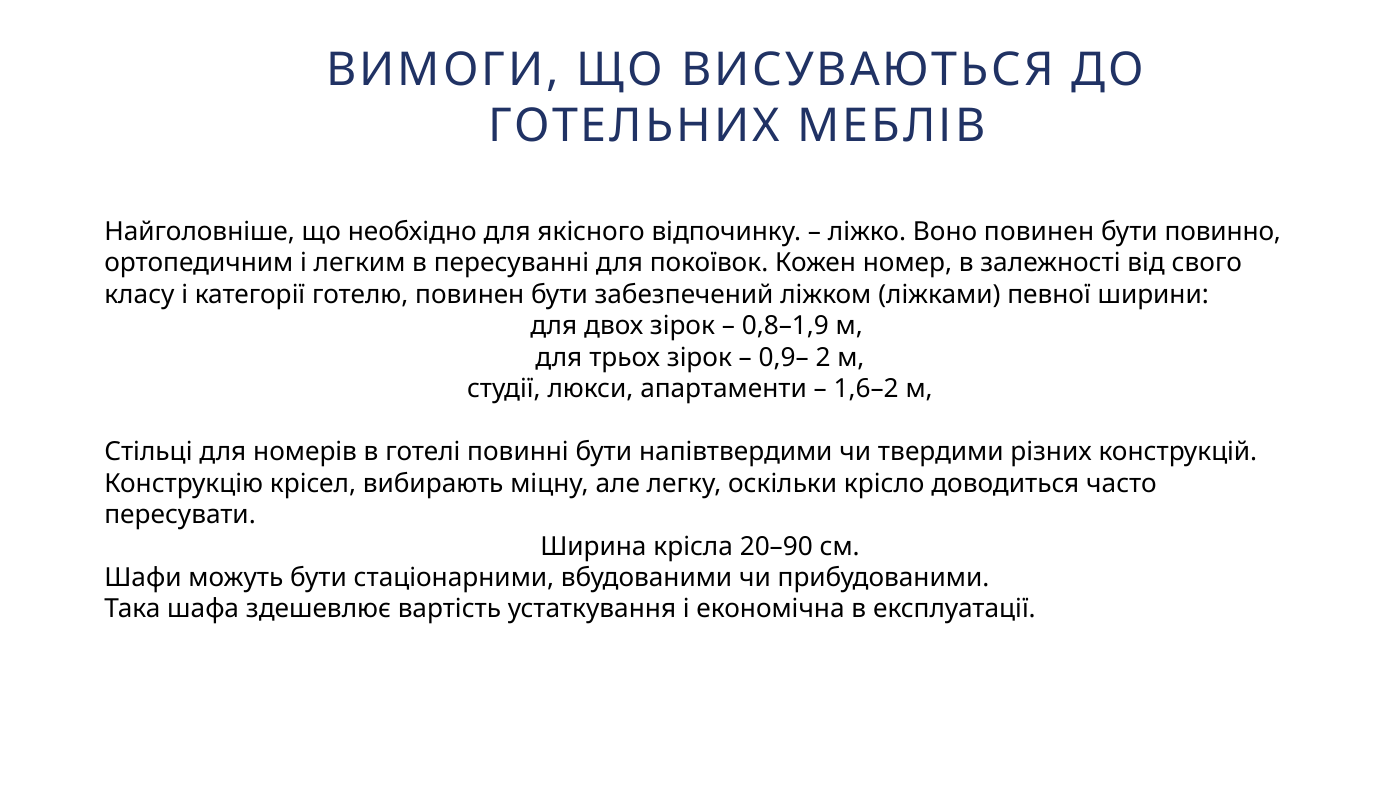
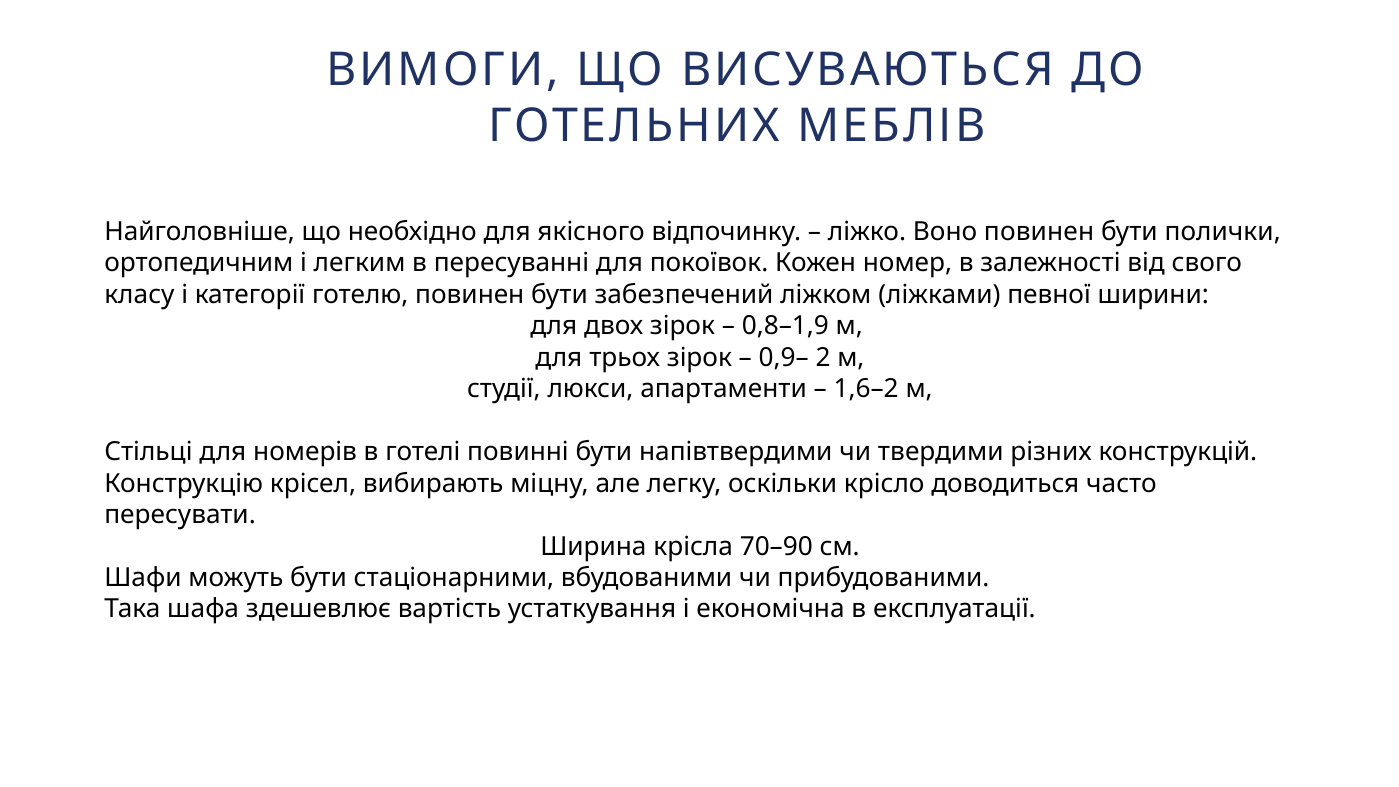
повинно: повинно -> полички (1223, 232)
20–90: 20–90 -> 70–90 (776, 546)
